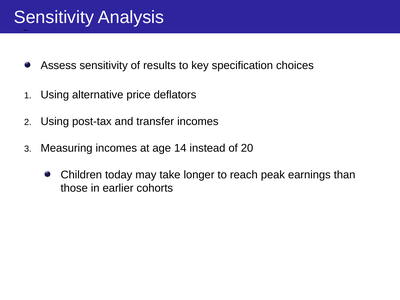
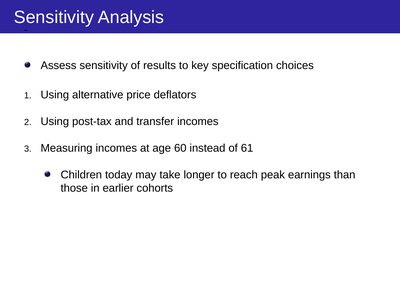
14: 14 -> 60 (180, 148)
20: 20 -> 61 (247, 148)
